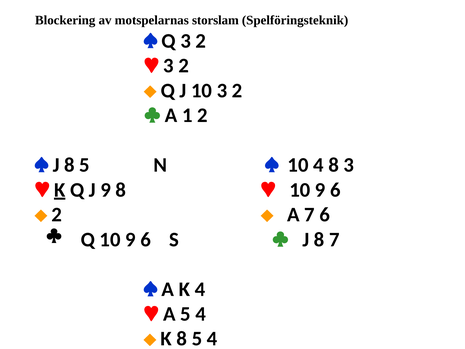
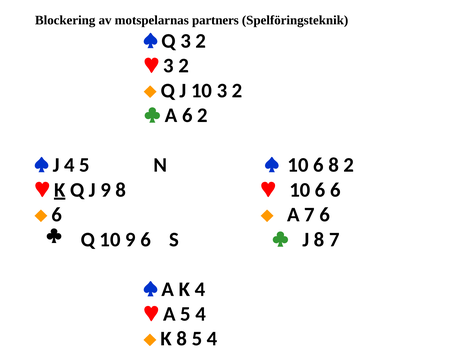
storslam: storslam -> partners (215, 20)
A 1: 1 -> 6 (187, 115)
8: 8 -> 4 (69, 165)
4: 4 -> 6 (318, 165)
8 3: 3 -> 2 (349, 165)
9: 9 -> 6 (320, 190)
2: 2 -> 6 (57, 215)
